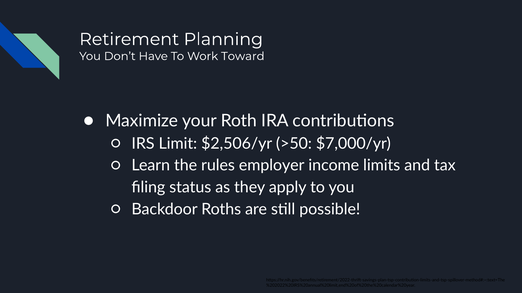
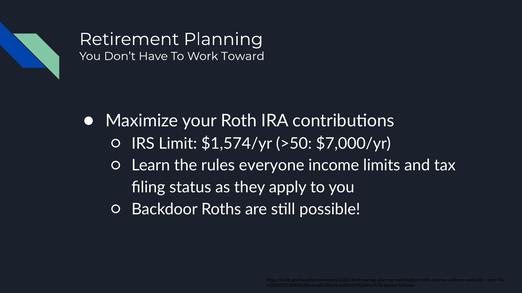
$2,506/yr: $2,506/yr -> $1,574/yr (237, 144)
employer: employer -> everyone (272, 166)
